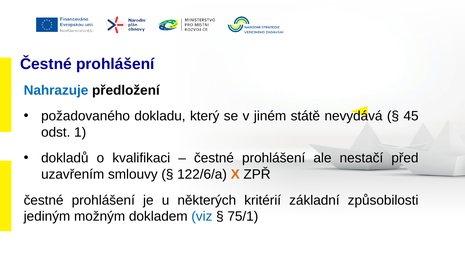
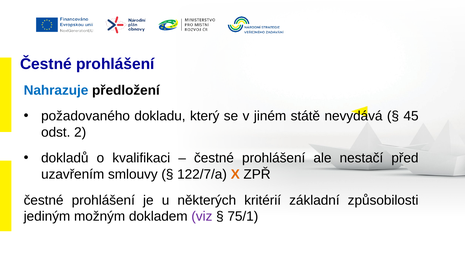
1: 1 -> 2 (80, 133)
122/6/a: 122/6/a -> 122/7/a (202, 175)
viz colour: blue -> purple (202, 217)
